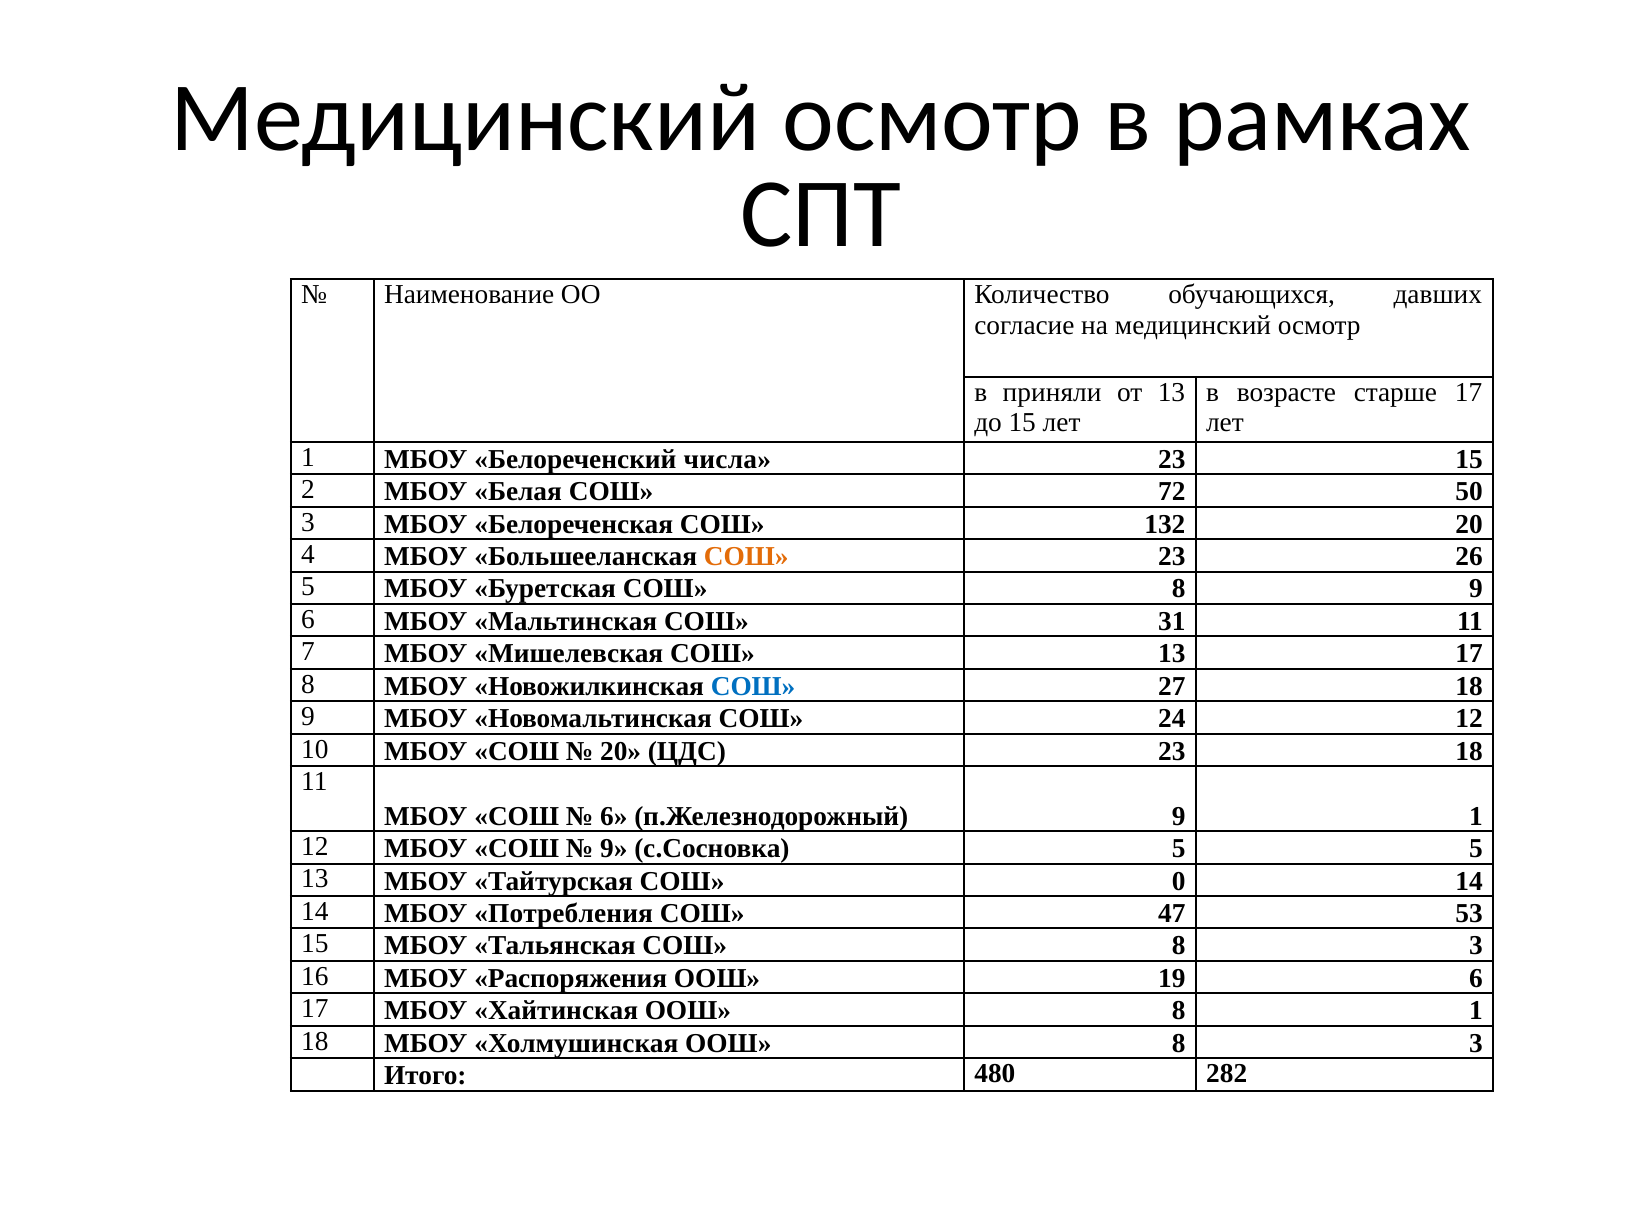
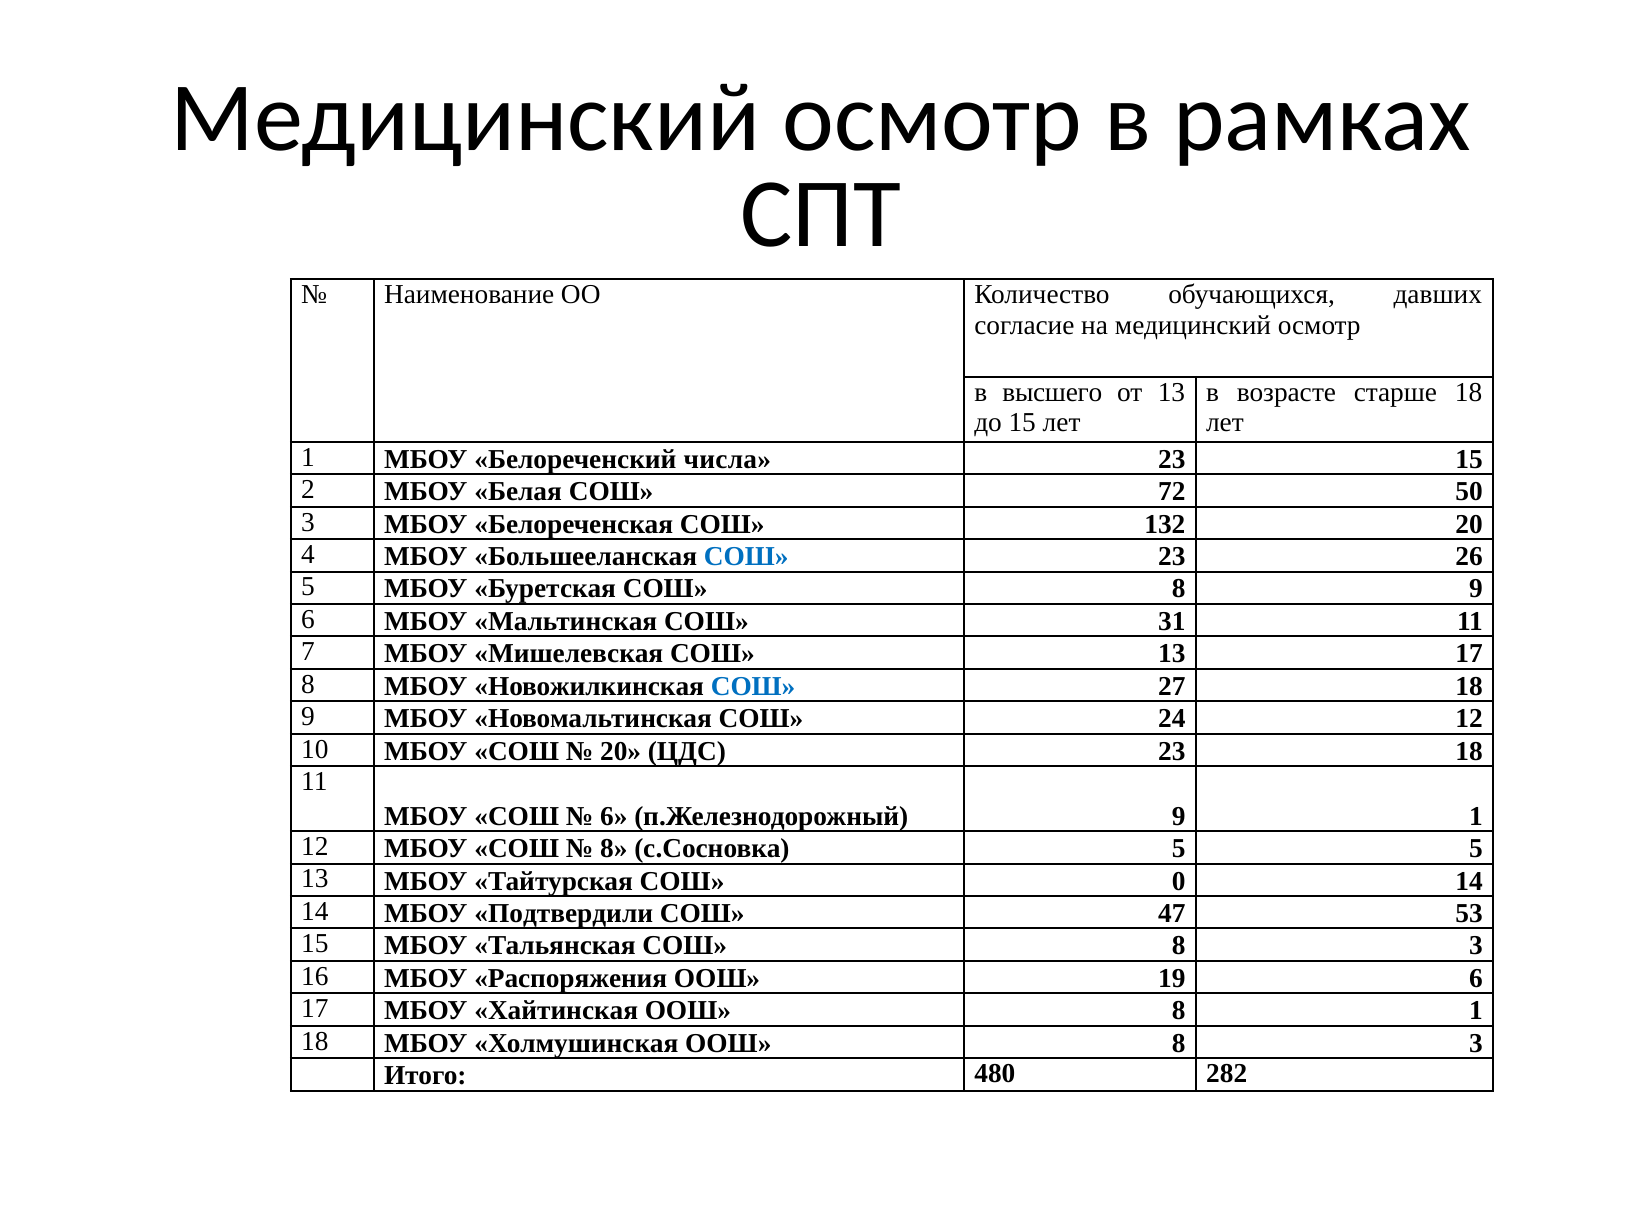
приняли: приняли -> высшего (1052, 392)
старше 17: 17 -> 18 (1469, 392)
СОШ colour: orange -> blue (746, 557)
9: 9 -> 8 (614, 849)
Потребления: Потребления -> Подтвердили (564, 914)
